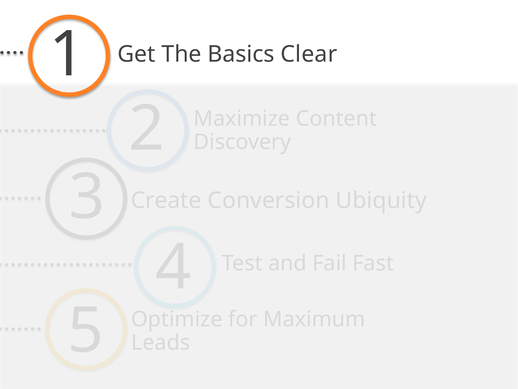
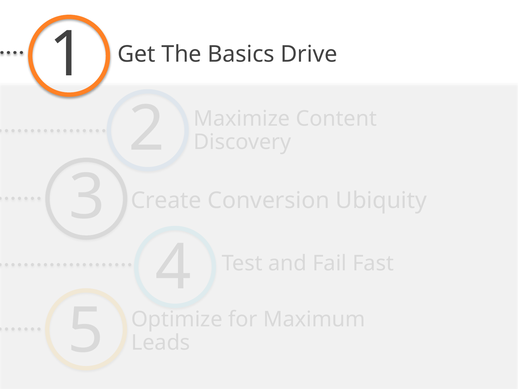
Clear: Clear -> Drive (309, 54)
